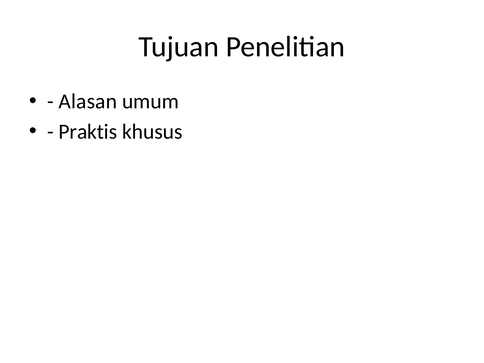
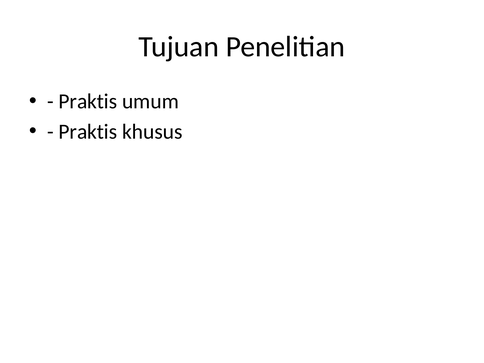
Alasan: Alasan -> Praktis (88, 102)
